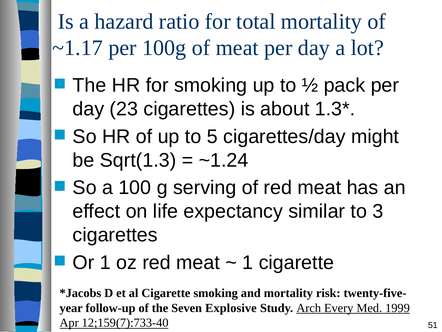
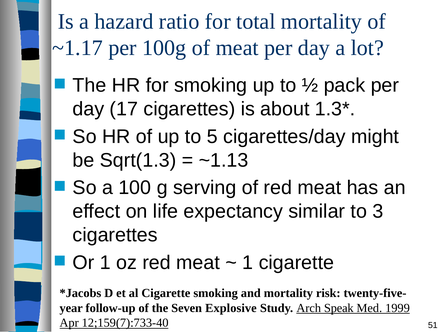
23: 23 -> 17 (124, 109)
~1.24: ~1.24 -> ~1.13 (224, 160)
Every: Every -> Speak (339, 308)
